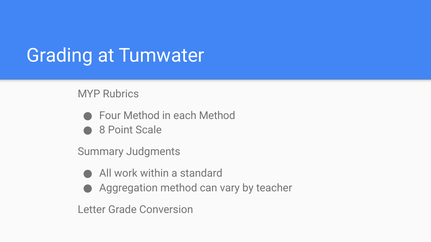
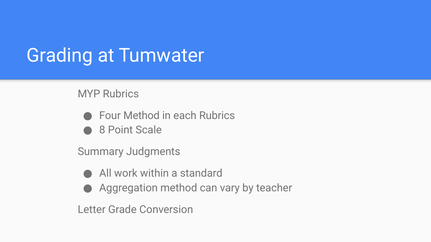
each Method: Method -> Rubrics (217, 116)
